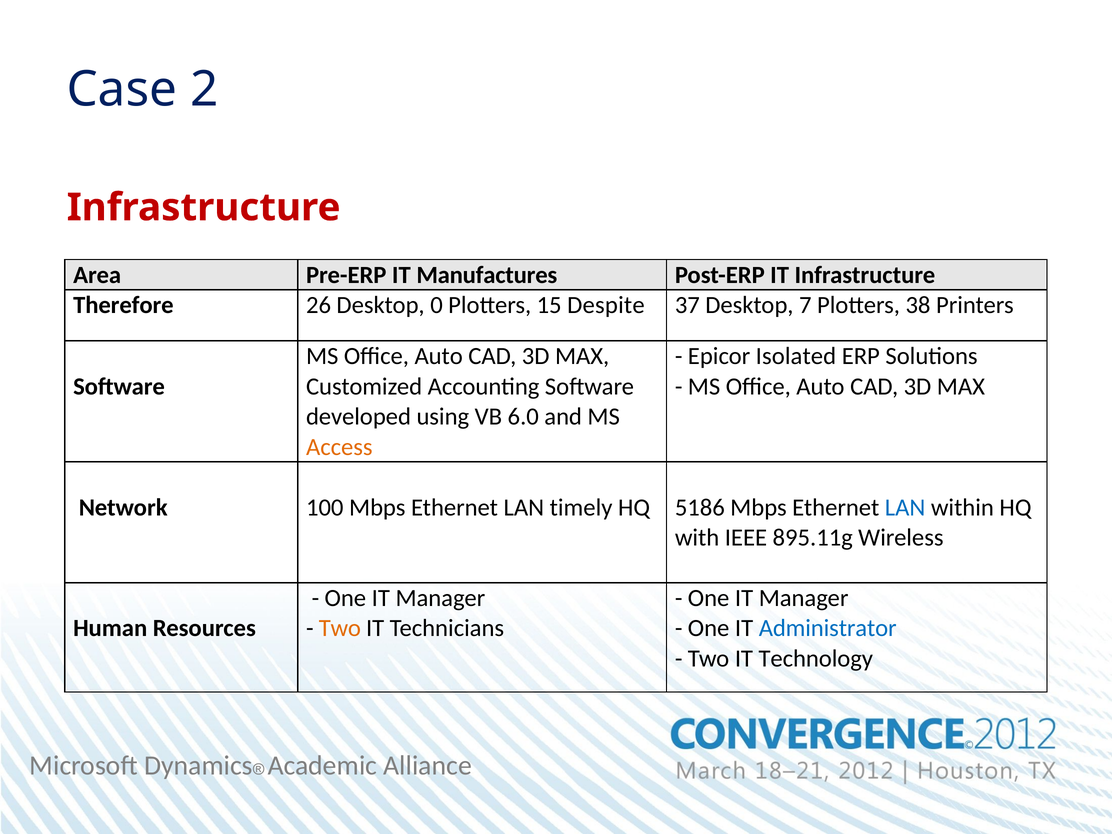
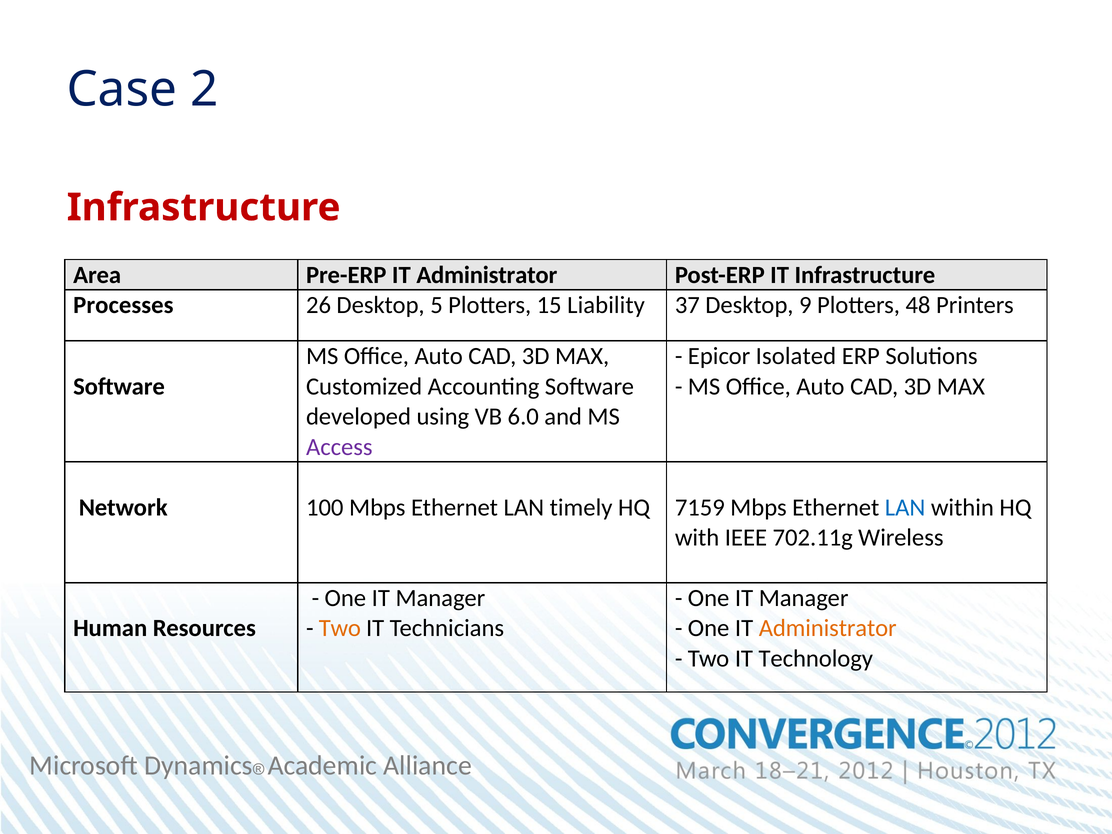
Pre-ERP IT Manufactures: Manufactures -> Administrator (487, 275)
Therefore: Therefore -> Processes (123, 305)
0: 0 -> 5 (437, 305)
Despite: Despite -> Liability (606, 305)
7: 7 -> 9 (805, 305)
38: 38 -> 48 (918, 305)
Access colour: orange -> purple (339, 447)
5186: 5186 -> 7159 (700, 507)
895.11g: 895.11g -> 702.11g (813, 538)
Administrator colour: blue -> orange (828, 628)
